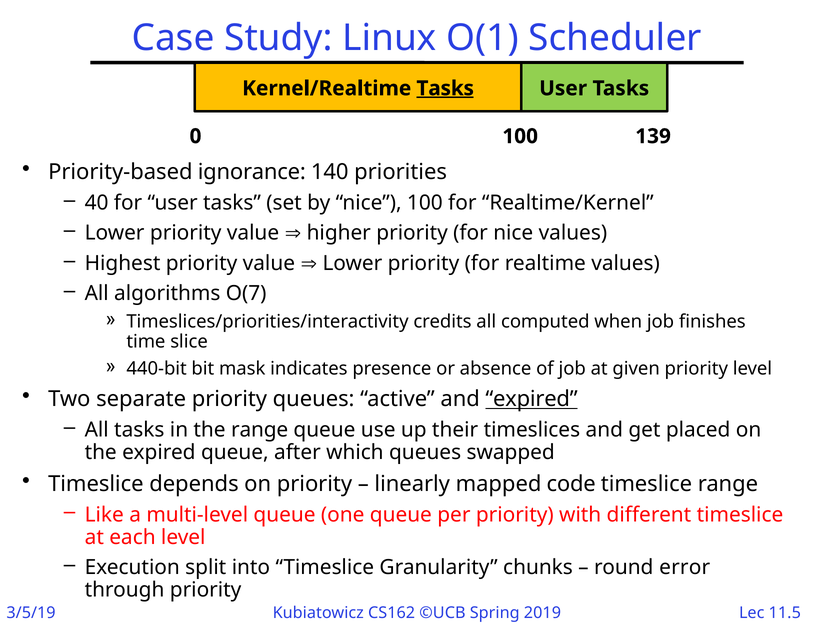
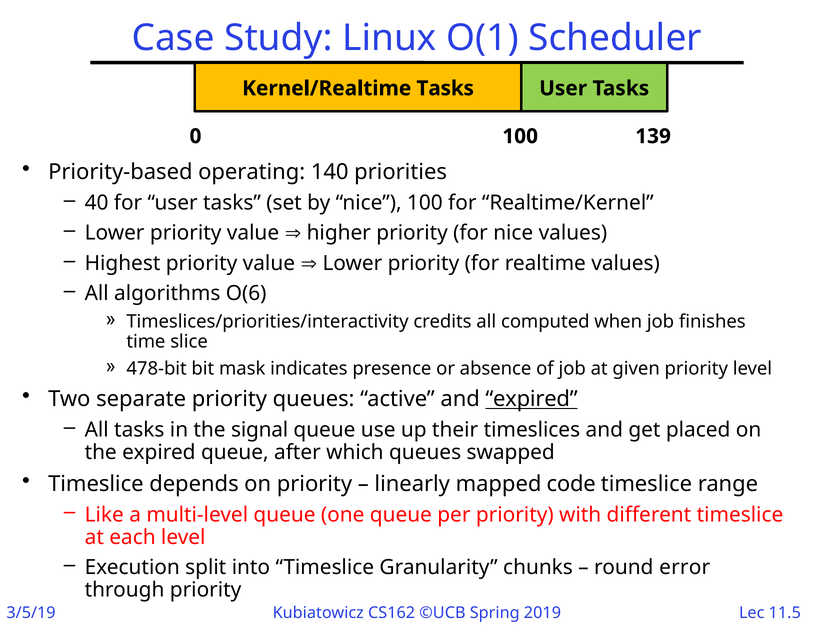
Tasks underline: present -> none (445, 88)
ignorance: ignorance -> operating (252, 172)
O(7: O(7 -> O(6 (246, 293)
440-bit: 440-bit -> 478-bit (157, 368)
the range: range -> signal (260, 429)
